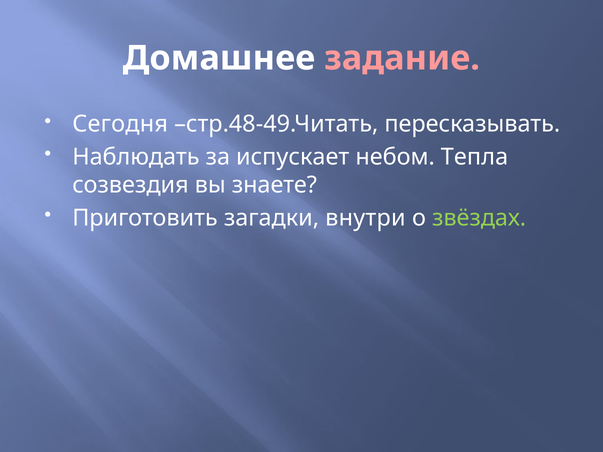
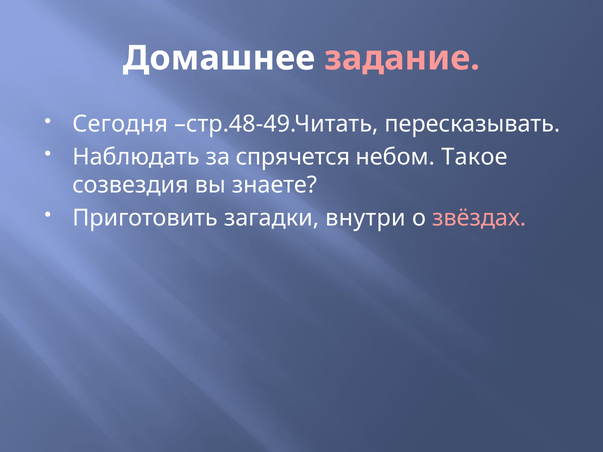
испускает: испускает -> спрячется (293, 157)
Тепла: Тепла -> Такое (474, 157)
звёздах colour: light green -> pink (479, 218)
